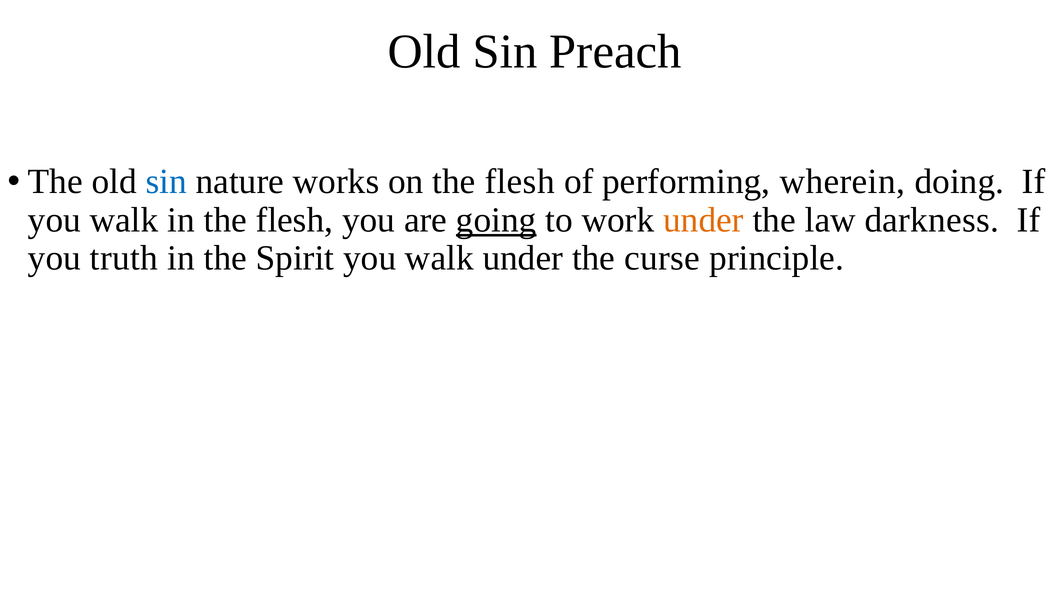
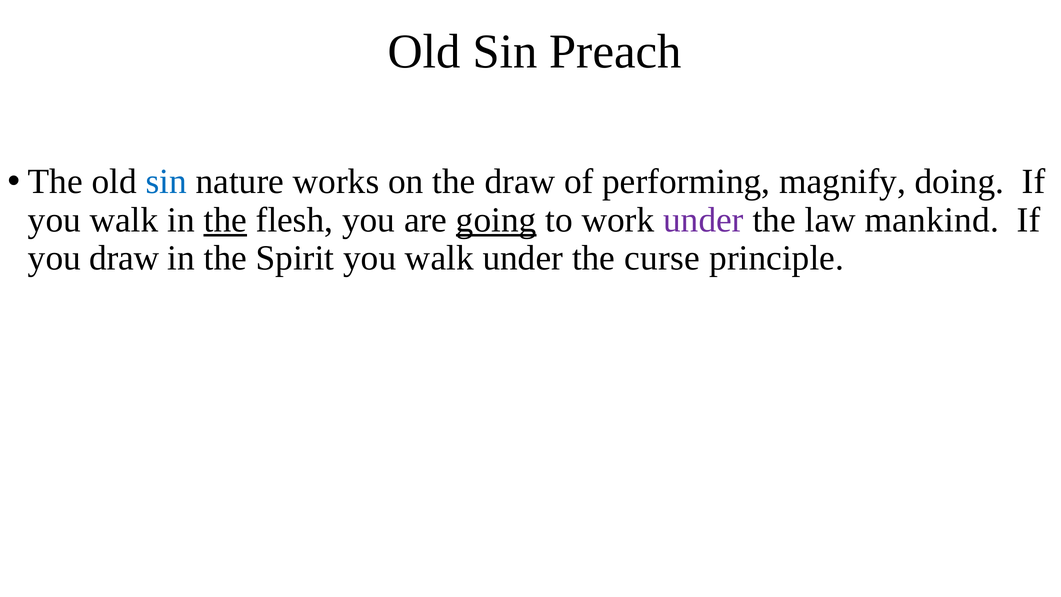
on the flesh: flesh -> draw (520, 182)
wherein: wherein -> magnify (842, 182)
the underline: none -> present (225, 220)
under colour: orange -> purple (703, 220)
darkness: darkness -> mankind (932, 220)
you truth: truth -> draw (124, 258)
